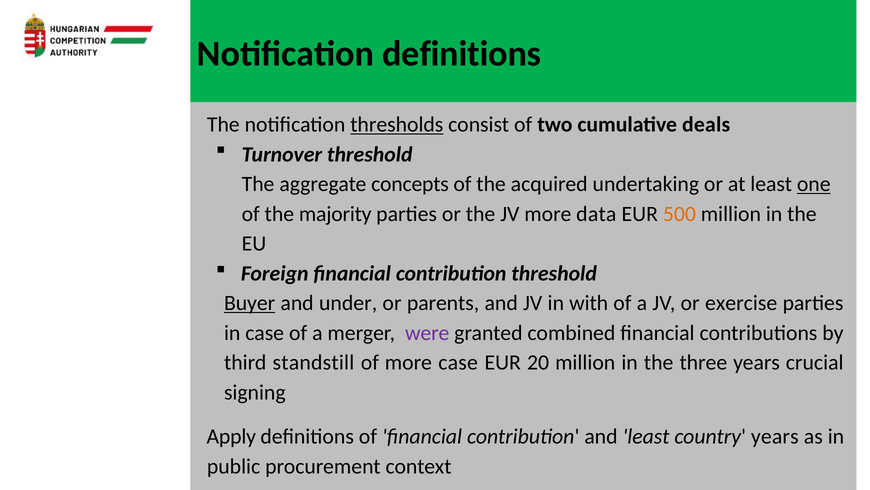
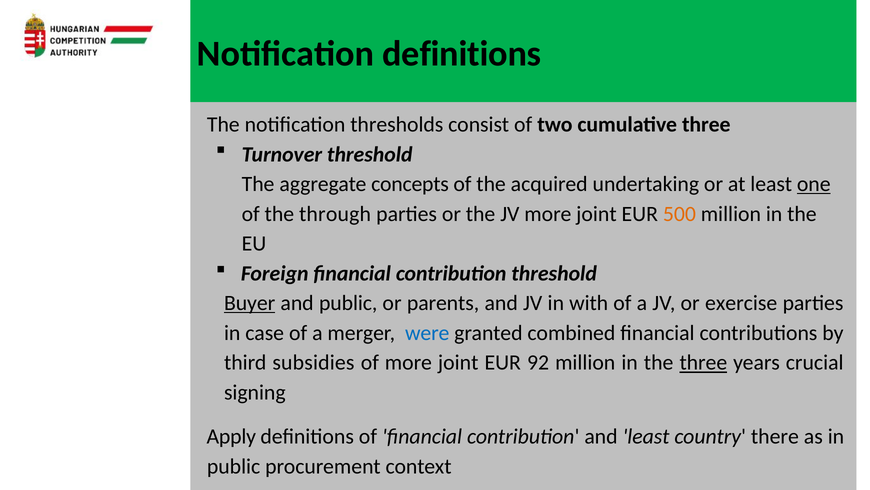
thresholds underline: present -> none (397, 124)
cumulative deals: deals -> three (706, 124)
majority: majority -> through (335, 214)
JV more data: data -> joint (596, 214)
and under: under -> public (348, 303)
were colour: purple -> blue (427, 333)
standstill: standstill -> subsidies (313, 362)
of more case: case -> joint (458, 362)
20: 20 -> 92 (538, 362)
three underline: none -> present (703, 362)
country years: years -> there (775, 436)
